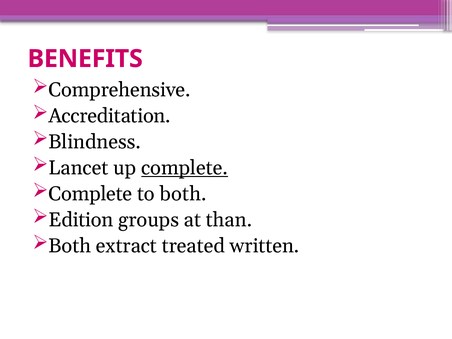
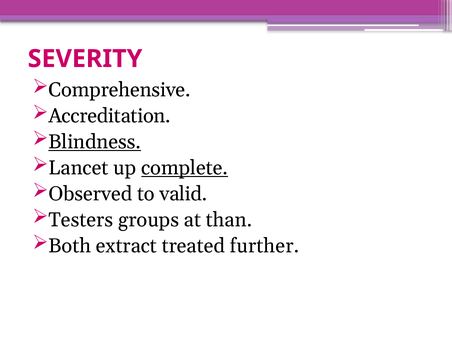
BENEFITS: BENEFITS -> SEVERITY (85, 59)
Blindness underline: none -> present (95, 142)
Complete: Complete -> Observed (90, 194)
to both: both -> valid (183, 194)
Edition: Edition -> Testers (81, 220)
written: written -> further (264, 246)
